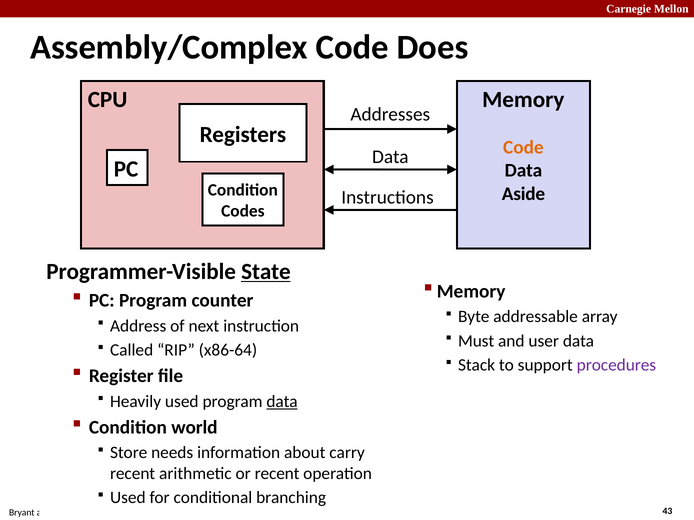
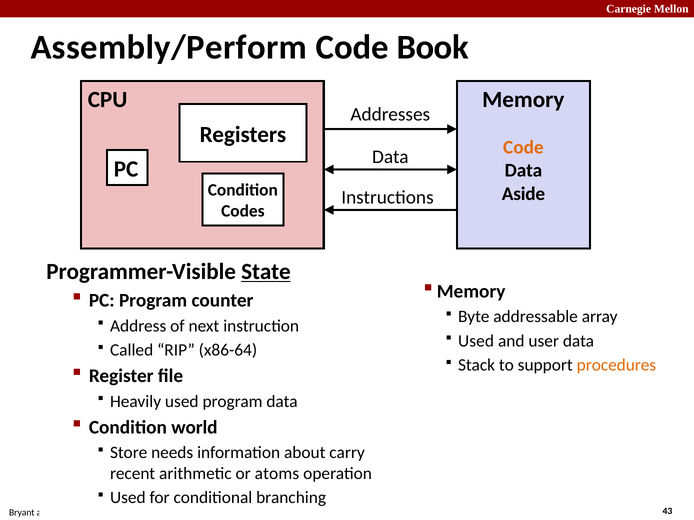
Assembly/Complex: Assembly/Complex -> Assembly/Perform (169, 47)
Does: Does -> Book (433, 47)
Must: Must -> Used (476, 341)
procedures colour: purple -> orange (616, 365)
data underline: present -> none (282, 402)
or recent: recent -> atoms (277, 474)
